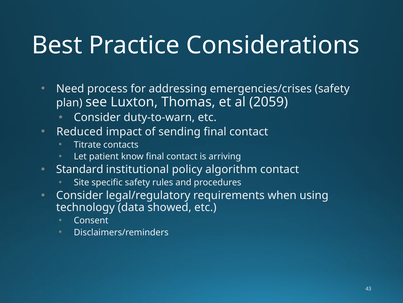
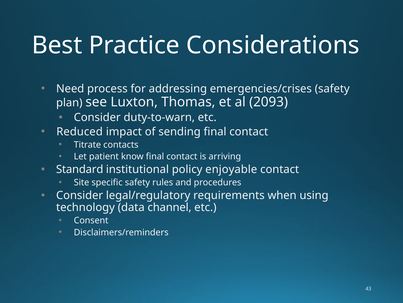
2059: 2059 -> 2093 (269, 102)
algorithm: algorithm -> enjoyable (231, 169)
showed: showed -> channel (170, 207)
